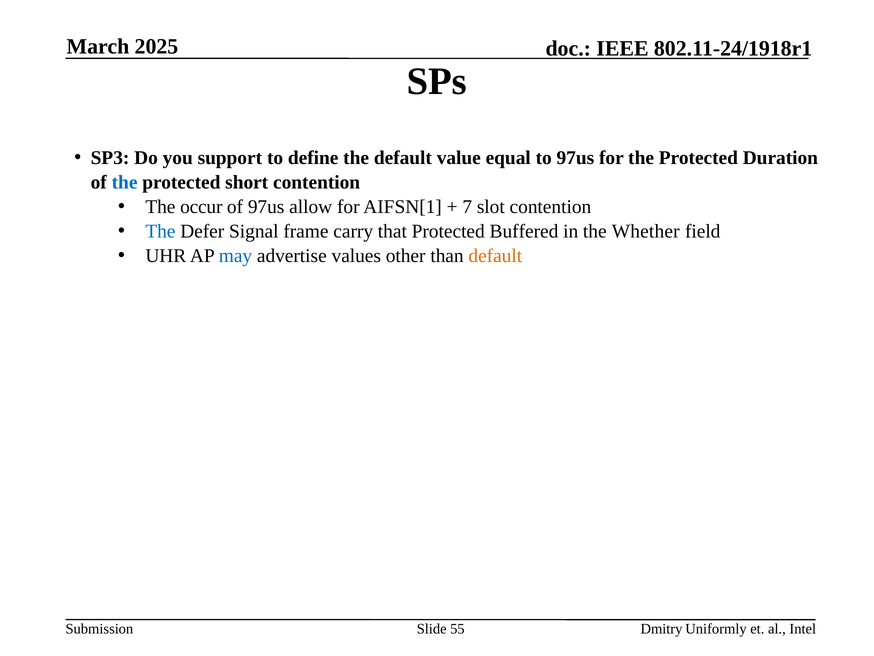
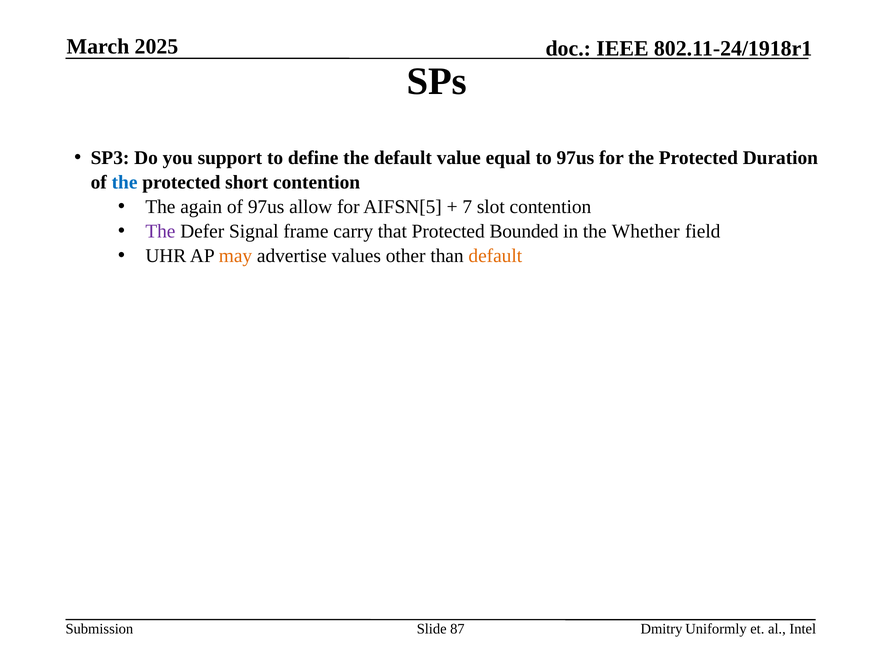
occur: occur -> again (201, 207)
AIFSN[1: AIFSN[1 -> AIFSN[5 (403, 207)
The colour: blue -> purple (160, 231)
Buffered: Buffered -> Bounded (524, 231)
may colour: blue -> orange (236, 256)
55: 55 -> 87 (457, 629)
